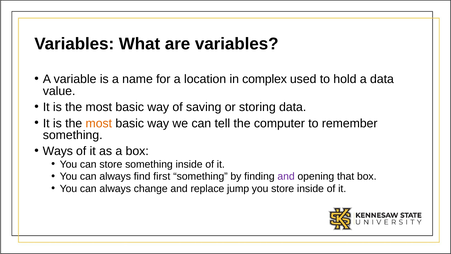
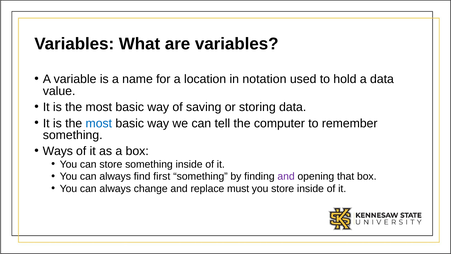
complex: complex -> notation (264, 79)
most colour: orange -> blue (99, 123)
jump: jump -> must (238, 189)
